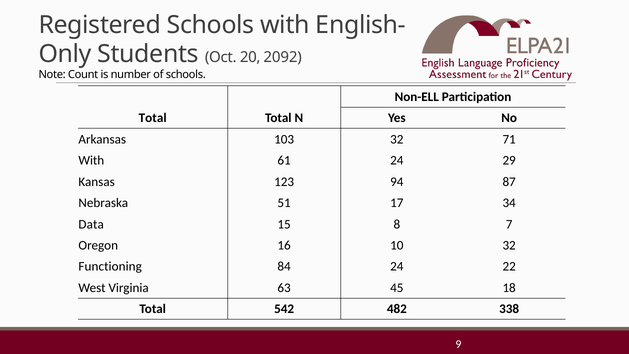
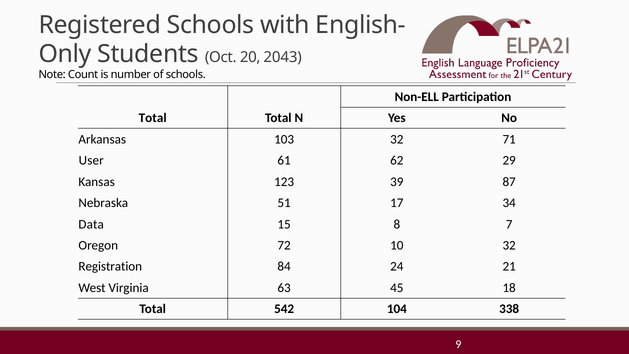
2092: 2092 -> 2043 (283, 57)
With: With -> User (91, 160)
61 24: 24 -> 62 (397, 160)
94: 94 -> 39 (397, 182)
16: 16 -> 72 (284, 245)
Functioning: Functioning -> Registration (110, 267)
22: 22 -> 21 (509, 267)
482: 482 -> 104 (397, 309)
